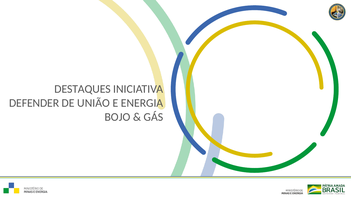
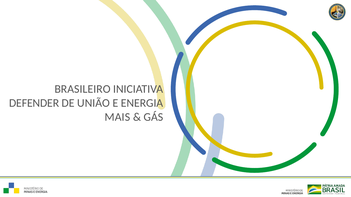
DESTAQUES: DESTAQUES -> BRASILEIRO (83, 89)
BOJO: BOJO -> MAIS (117, 117)
